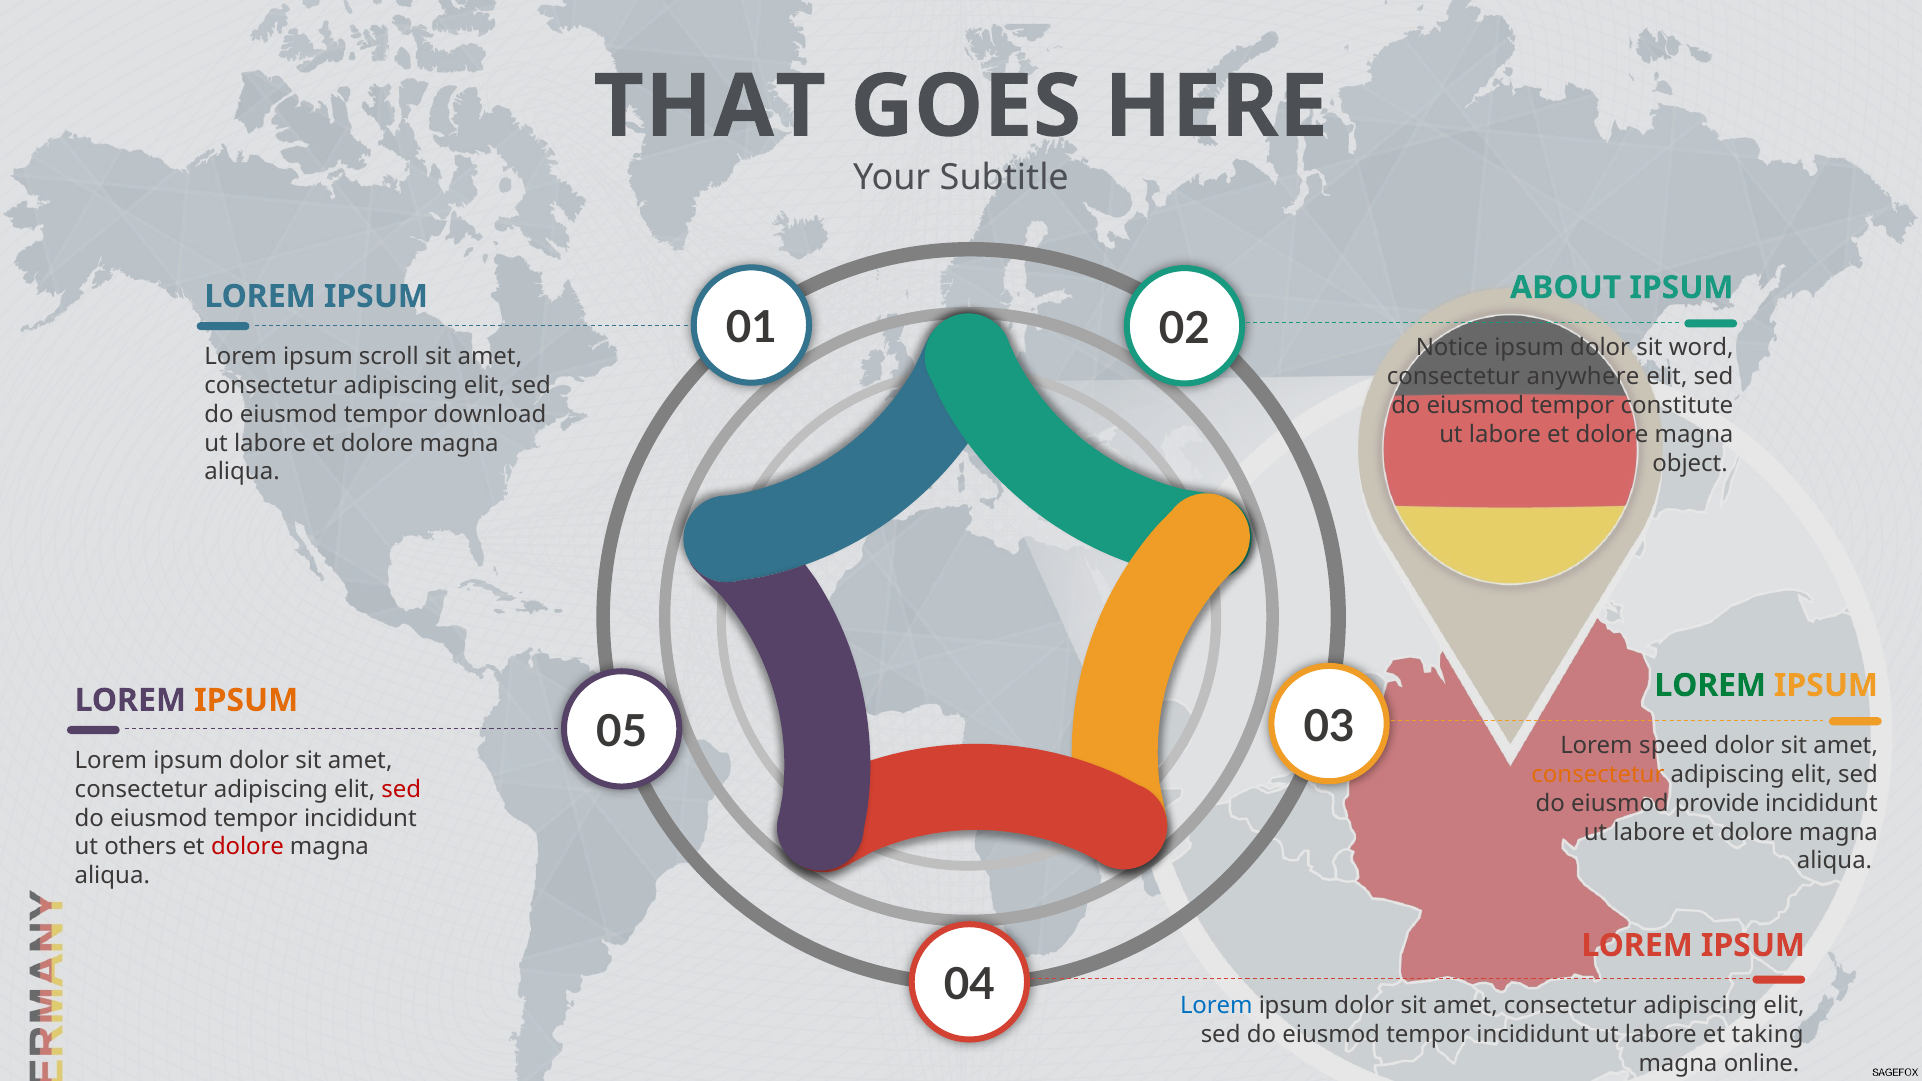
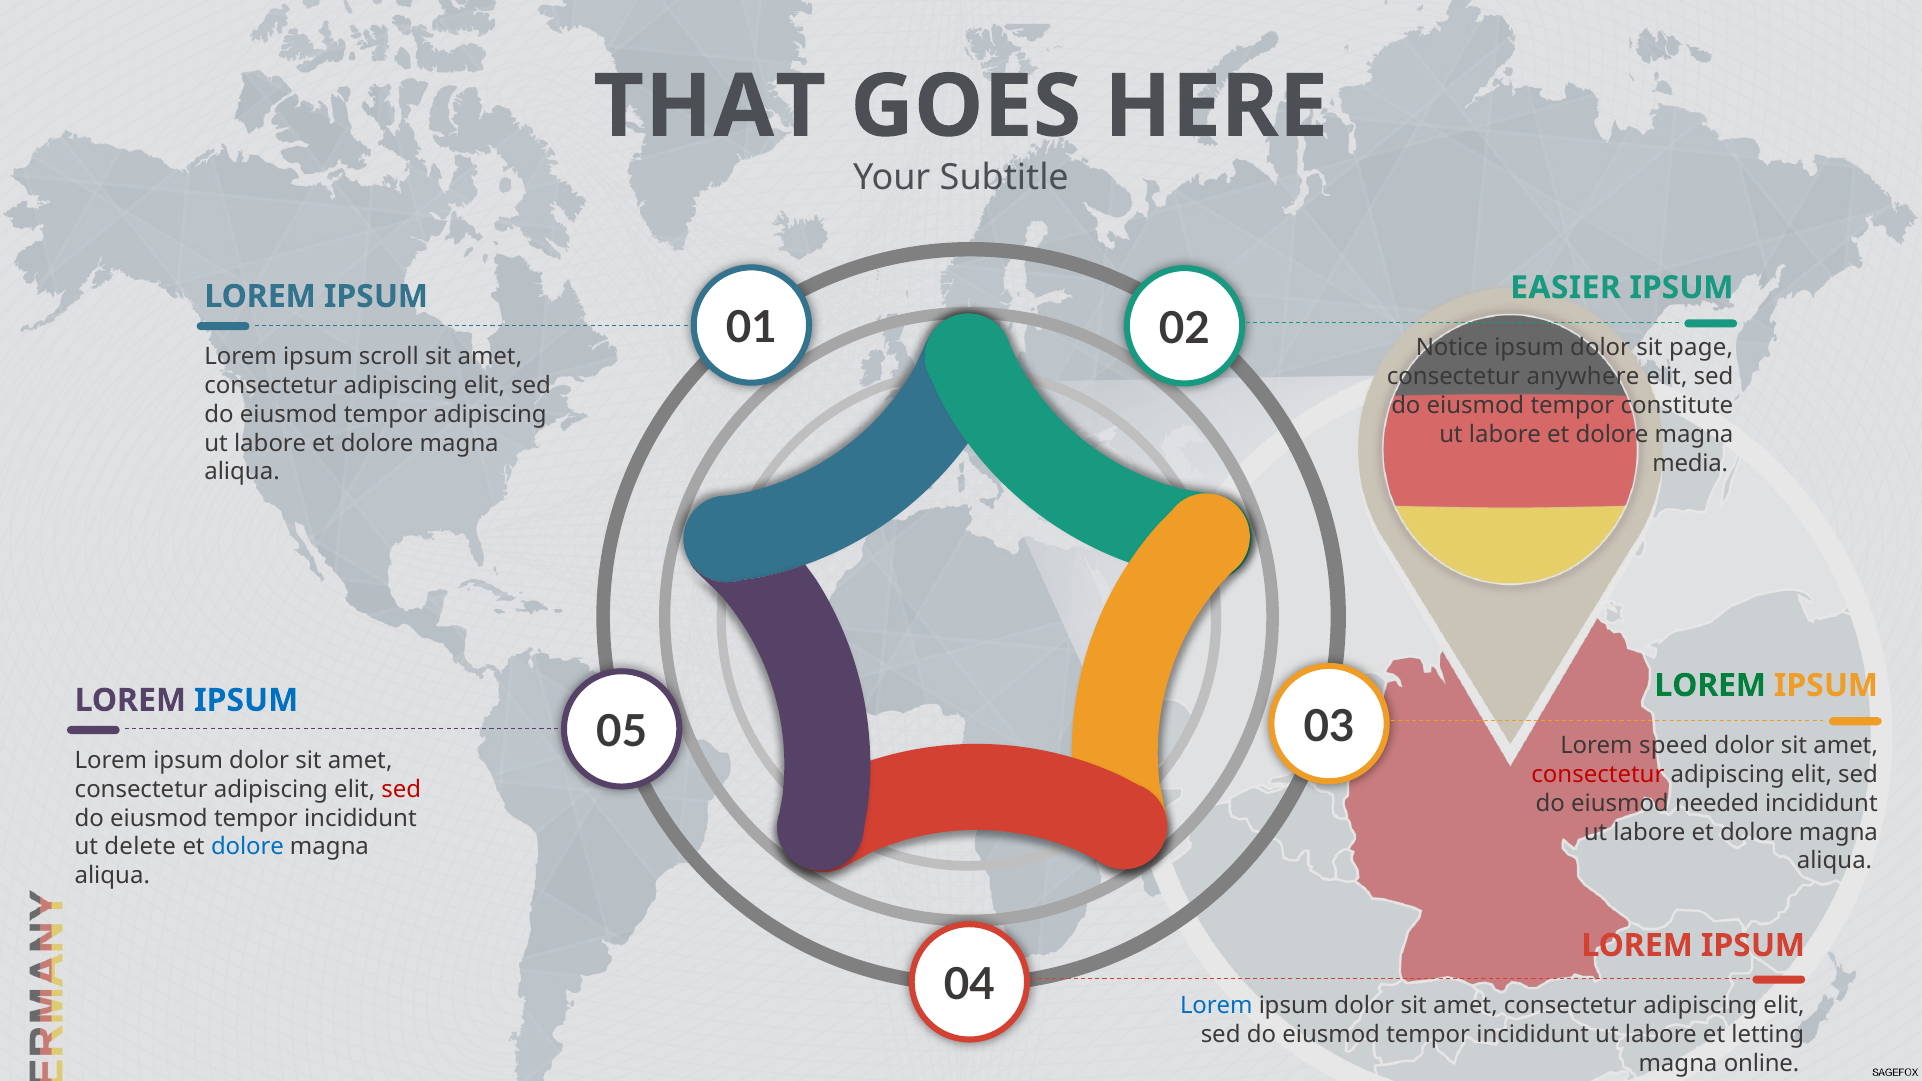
ABOUT: ABOUT -> EASIER (1565, 288)
word: word -> page (1701, 348)
tempor download: download -> adipiscing (490, 414)
object: object -> media (1690, 463)
IPSUM colour: orange -> blue (246, 700)
consectetur colour: orange -> red (1598, 775)
provide: provide -> needed (1717, 803)
others: others -> delete (140, 847)
dolore colour: red -> blue (247, 847)
taking: taking -> letting (1768, 1035)
